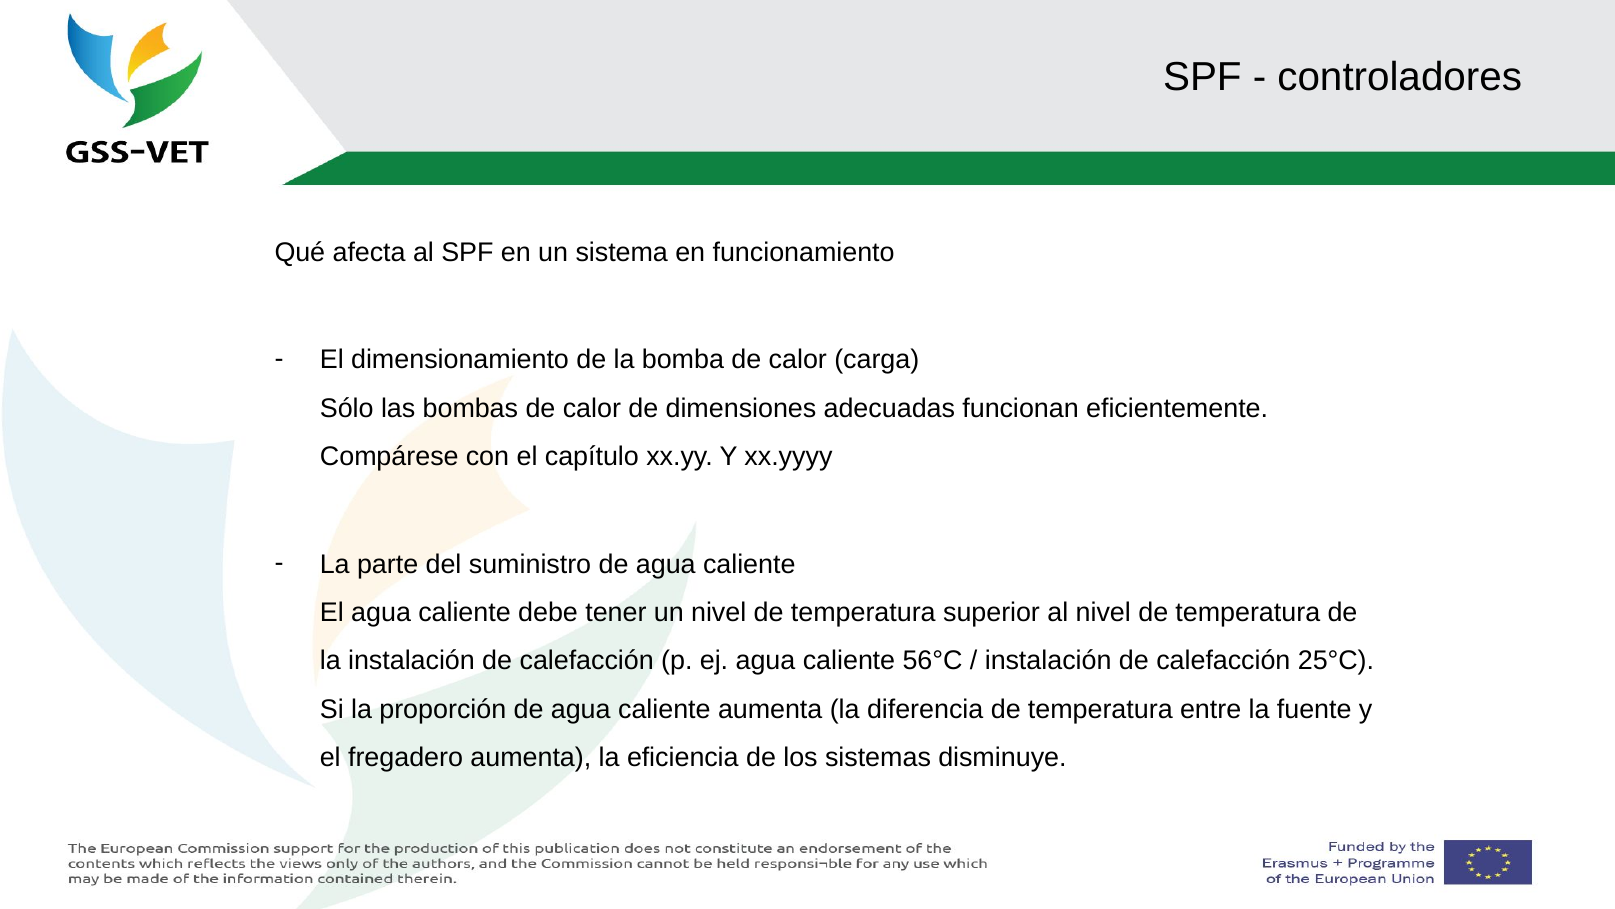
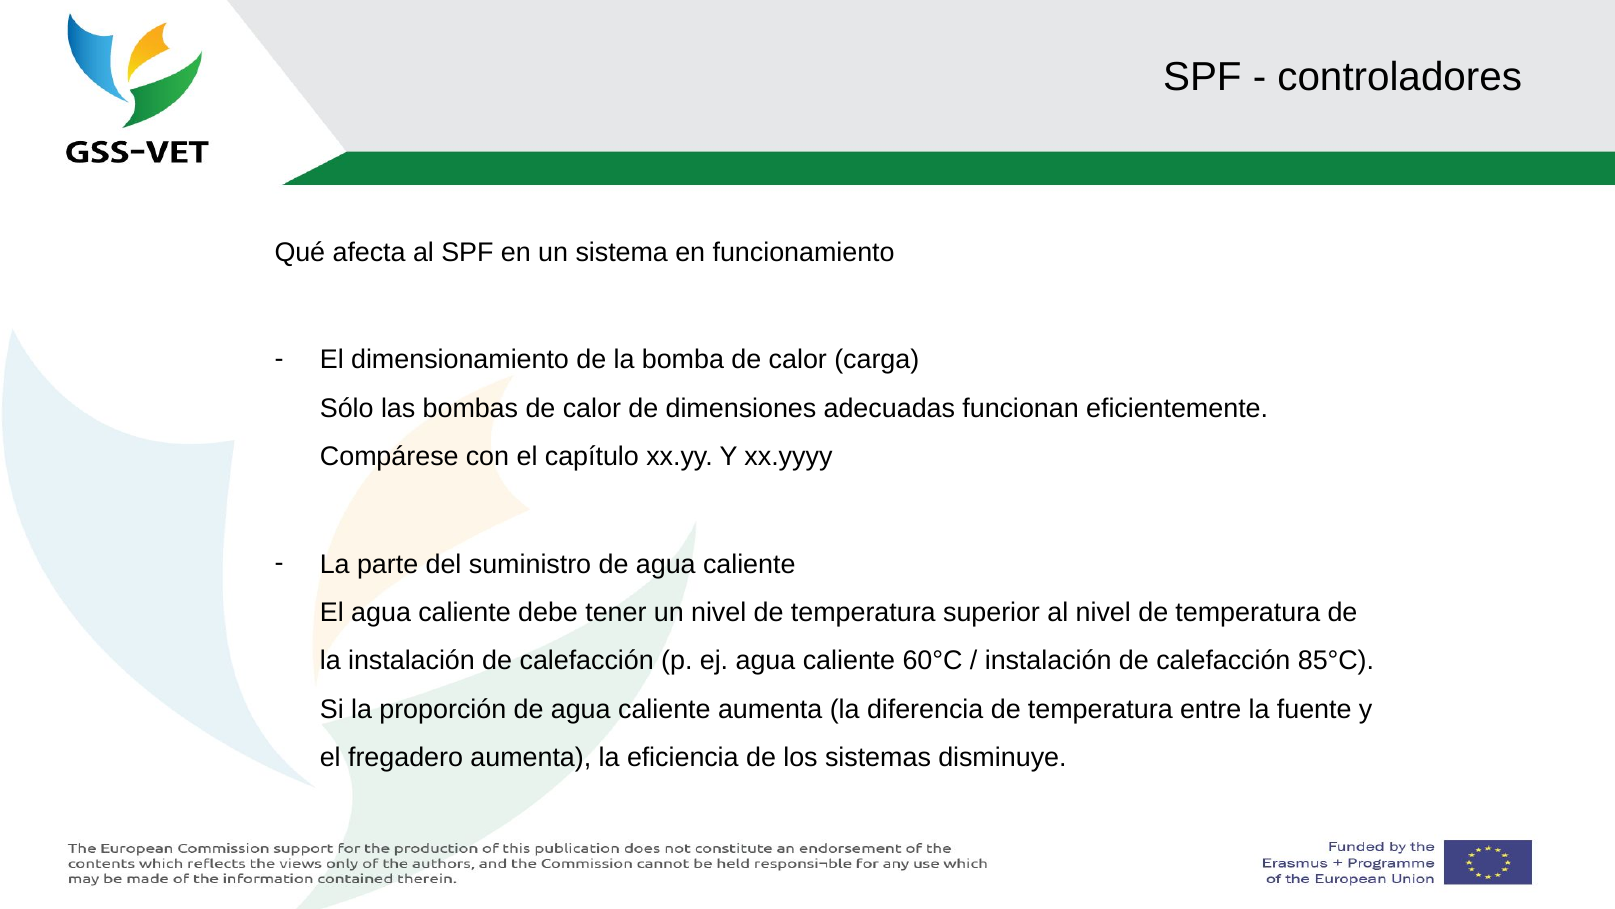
56°C: 56°C -> 60°C (933, 661)
25°C: 25°C -> 85°C (1336, 661)
